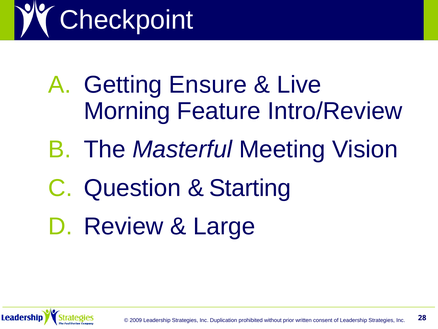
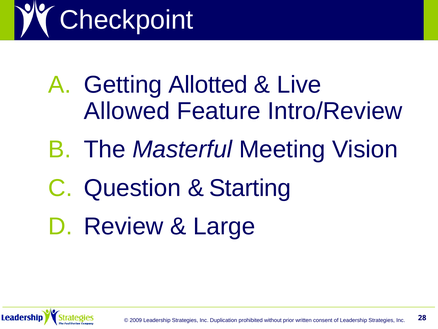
Ensure: Ensure -> Allotted (208, 85)
Morning: Morning -> Allowed (127, 111)
